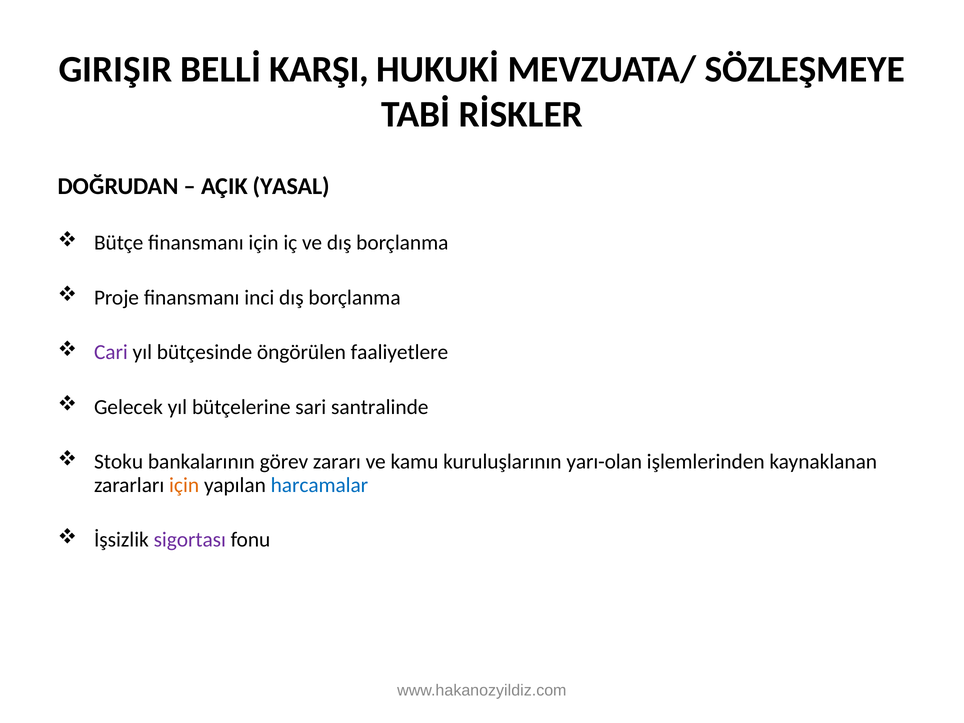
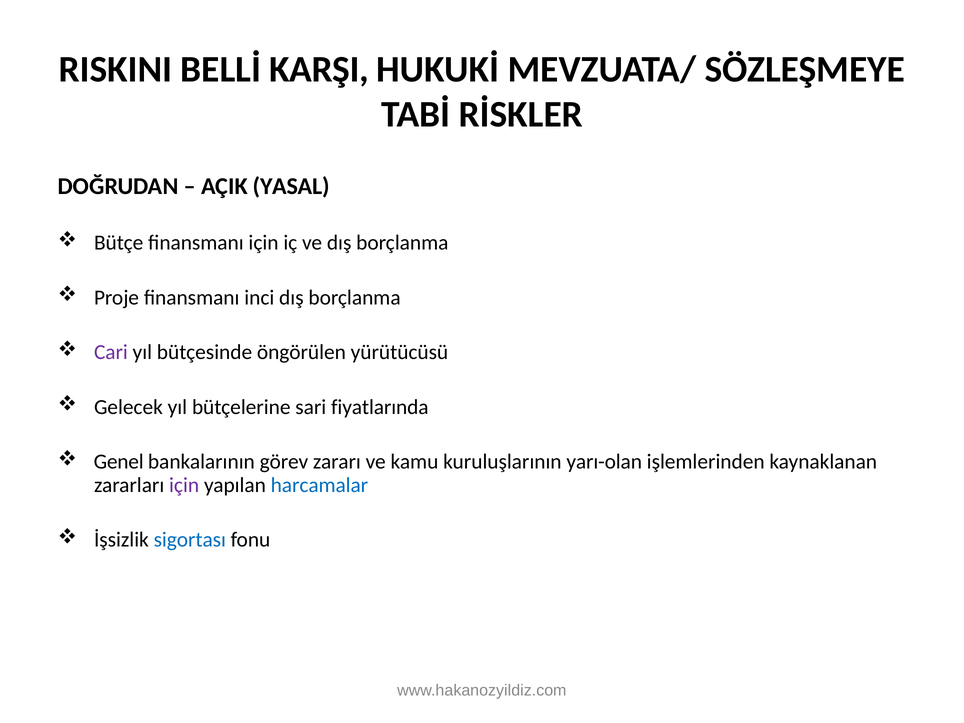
GIRIŞIR: GIRIŞIR -> RISKINI (115, 69)
faaliyetlere: faaliyetlere -> yürütücüsü (399, 352)
santralinde: santralinde -> fiyatlarında (380, 407)
Stoku: Stoku -> Genel (119, 462)
için colour: orange -> purple (184, 485)
sigortası colour: purple -> blue (190, 540)
